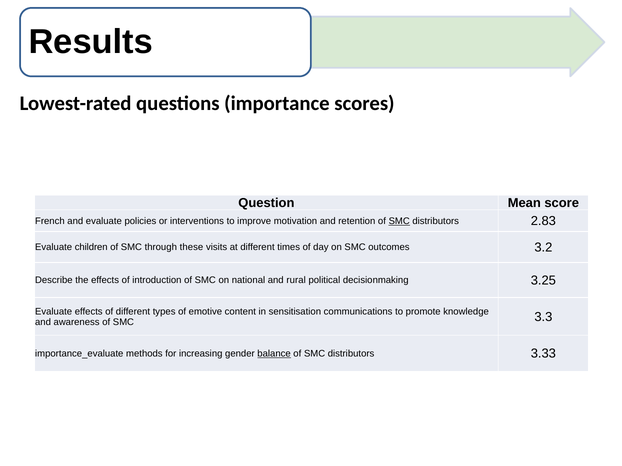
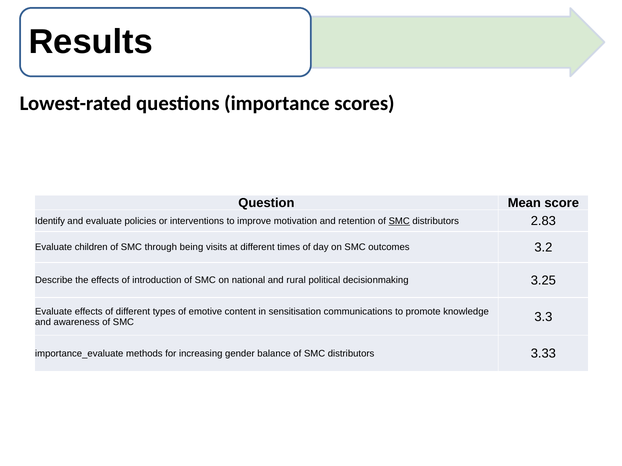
French: French -> Identify (50, 221)
these: these -> being (191, 248)
balance underline: present -> none (274, 354)
